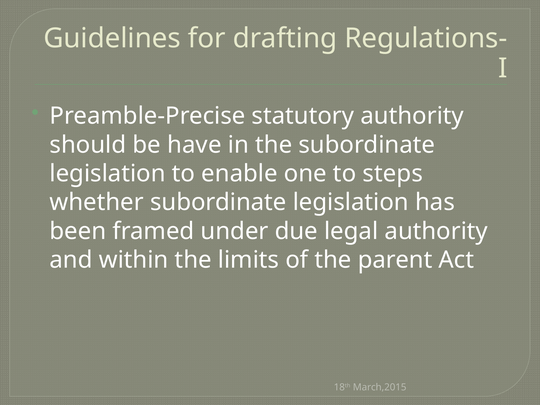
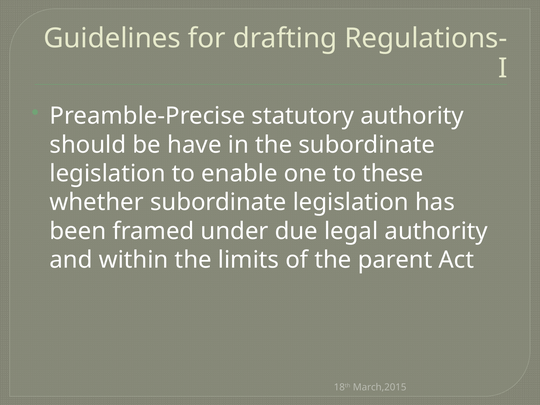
steps: steps -> these (393, 174)
